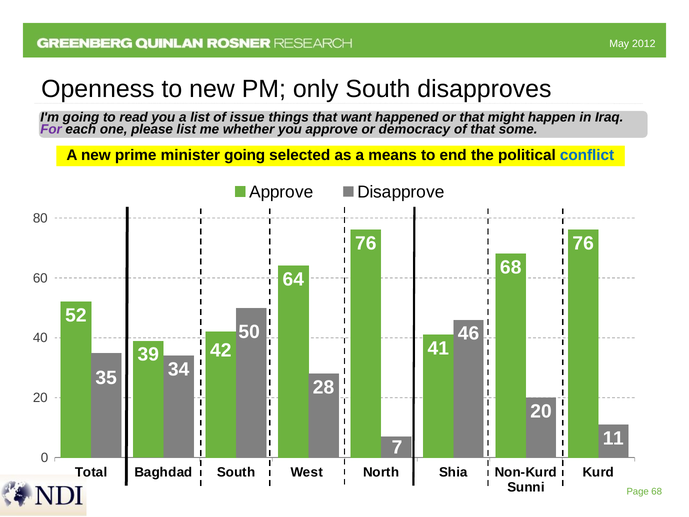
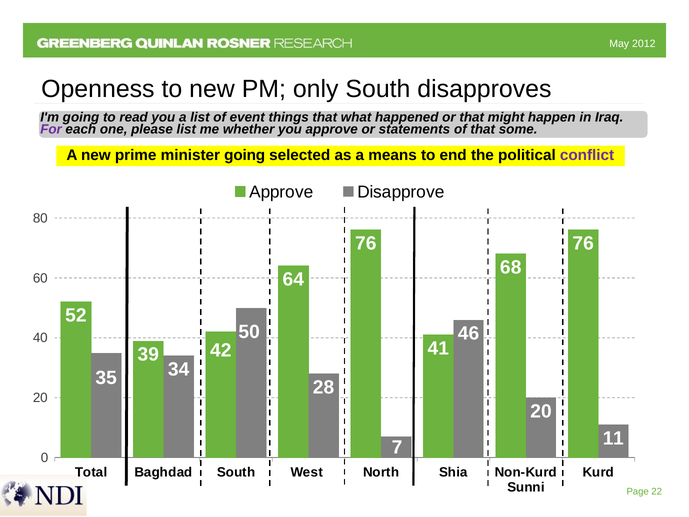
issue: issue -> event (247, 117)
want: want -> what (356, 117)
democracy: democracy -> statements (414, 129)
conflict colour: blue -> purple (587, 155)
Page 68: 68 -> 22 (657, 492)
